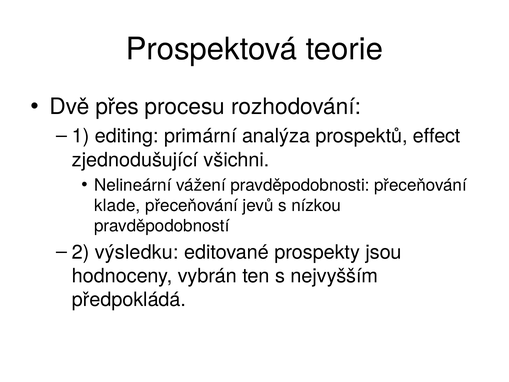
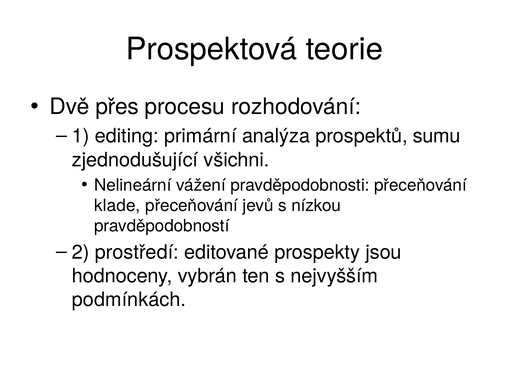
effect: effect -> sumu (437, 136)
výsledku: výsledku -> prostředí (137, 252)
předpokládá: předpokládá -> podmínkách (129, 300)
